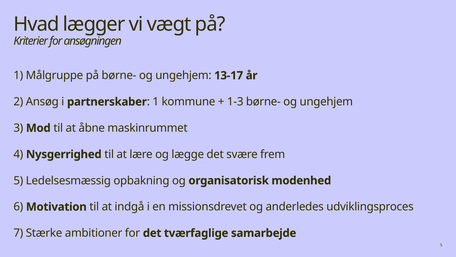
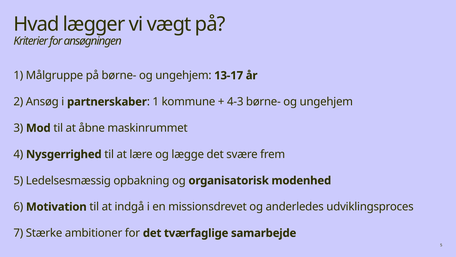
1-3: 1-3 -> 4-3 (235, 102)
